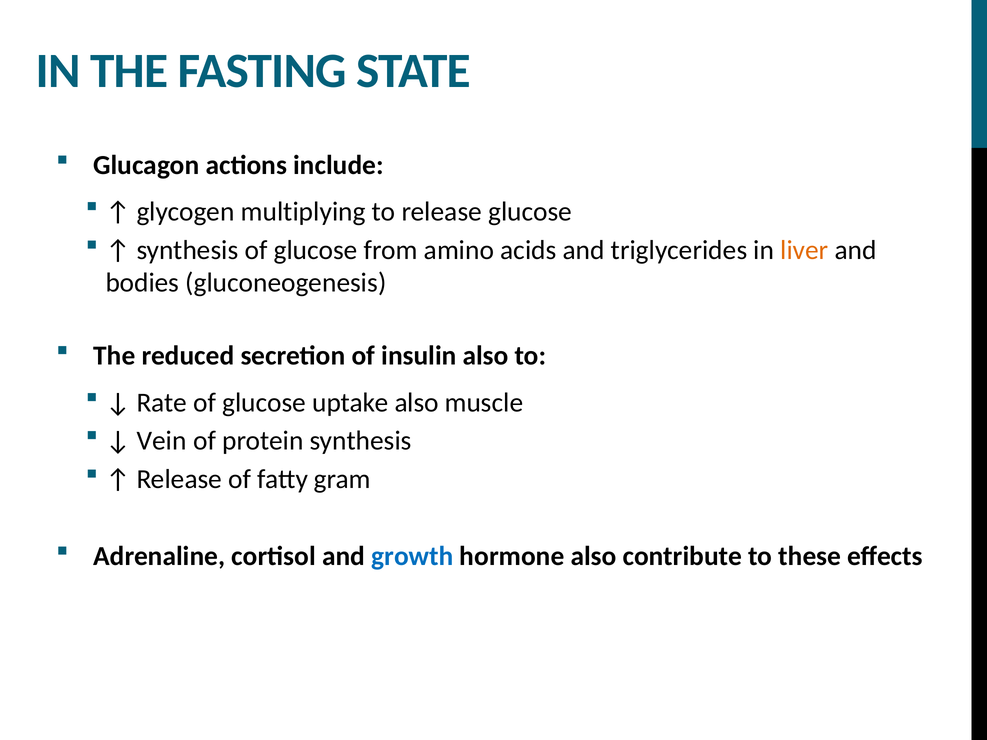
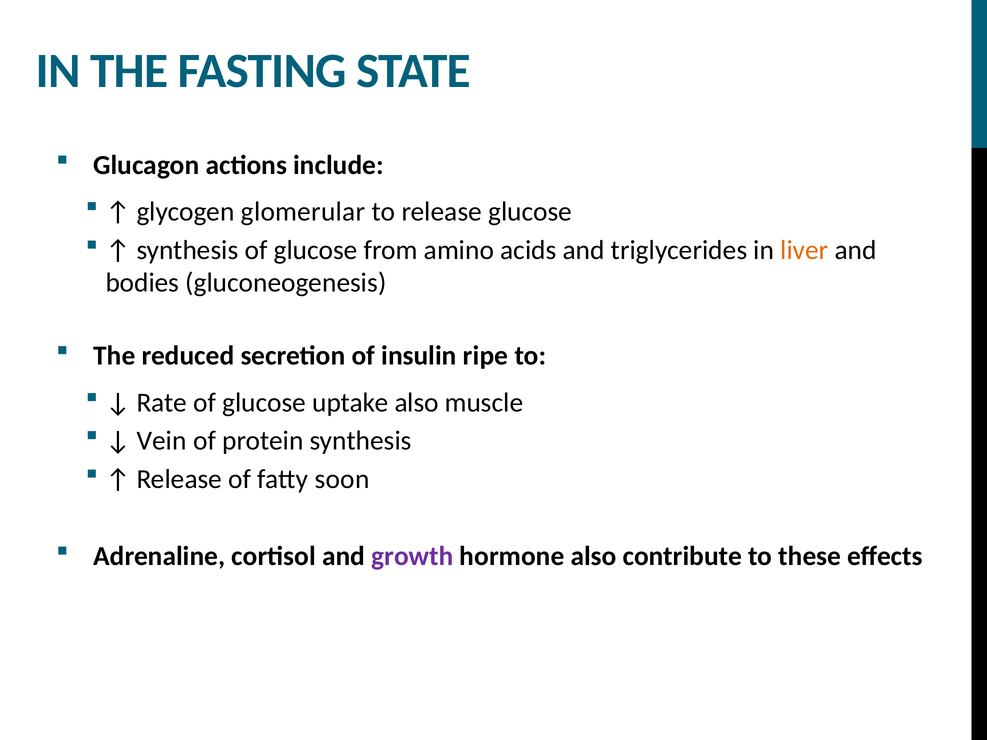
multiplying: multiplying -> glomerular (303, 212)
insulin also: also -> ripe (486, 356)
gram: gram -> soon (342, 479)
growth colour: blue -> purple (412, 556)
